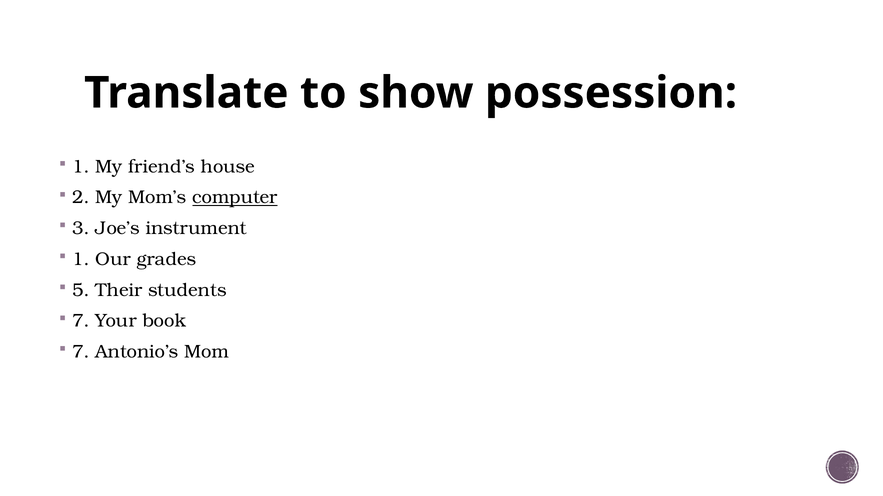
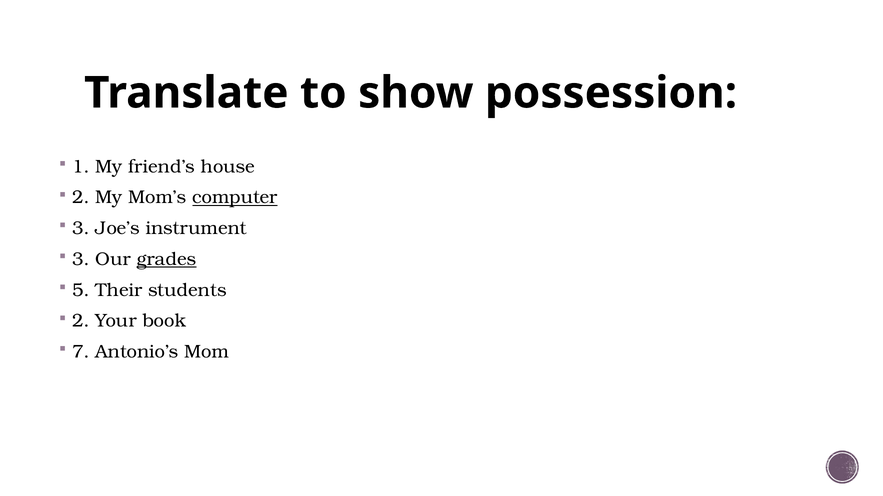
1: 1 -> 3 (81, 259)
grades underline: none -> present (166, 259)
7: 7 -> 2 (81, 321)
